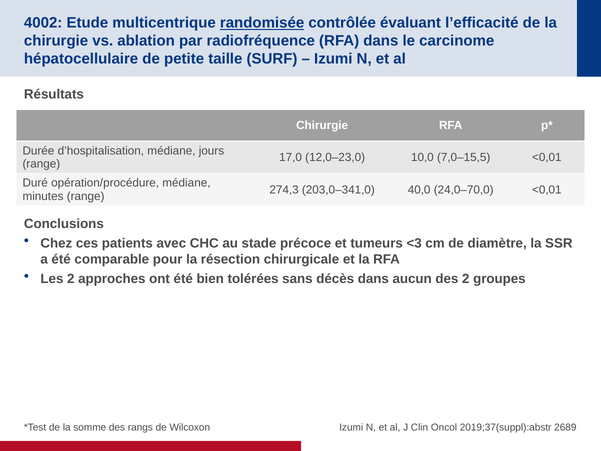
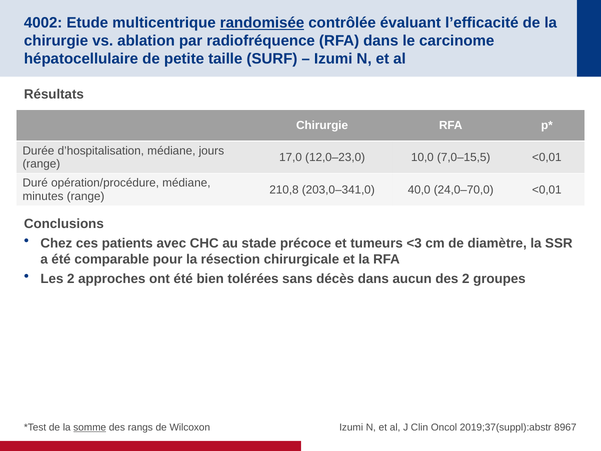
274,3: 274,3 -> 210,8 (284, 190)
somme underline: none -> present (90, 427)
2689: 2689 -> 8967 (565, 427)
